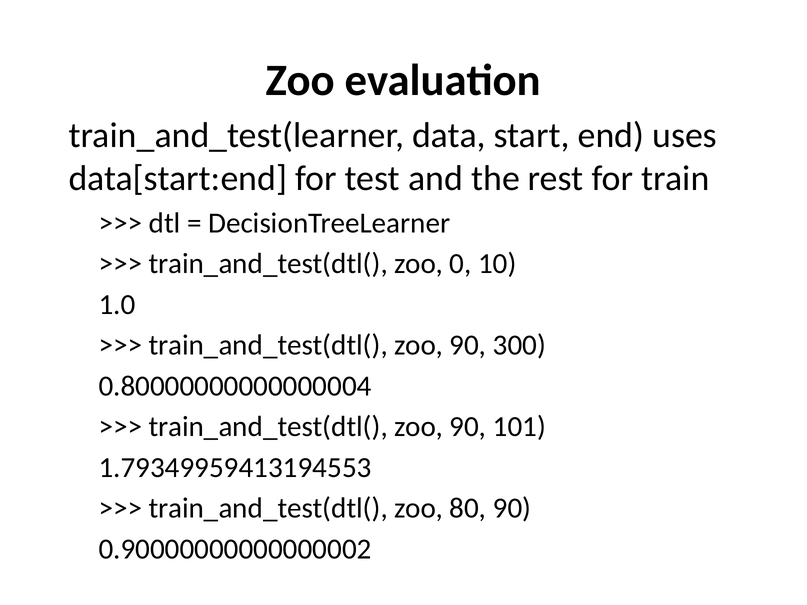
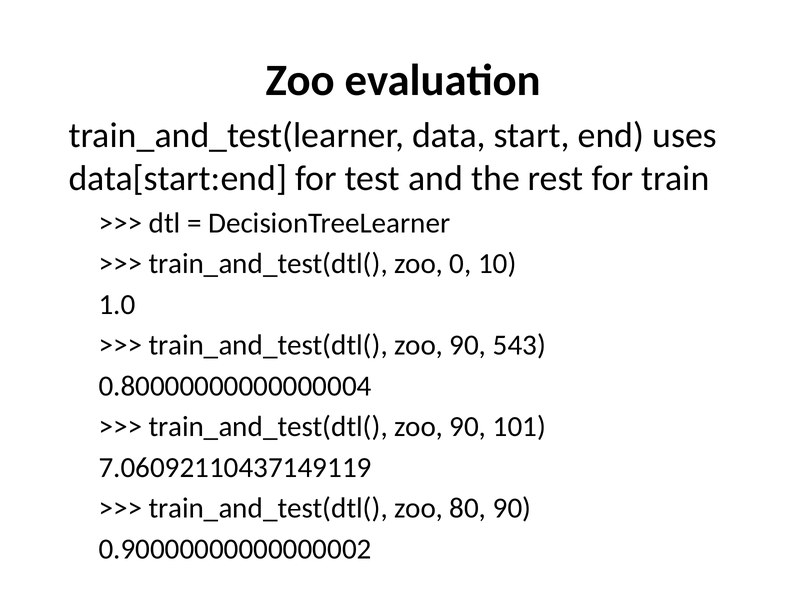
300: 300 -> 543 (519, 345)
1.79349959413194553: 1.79349959413194553 -> 7.06092110437149119 (235, 468)
